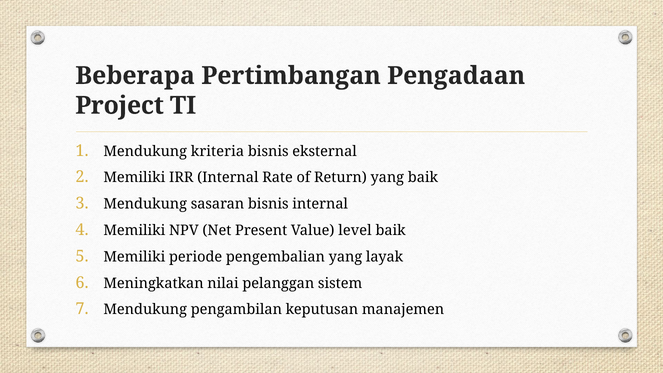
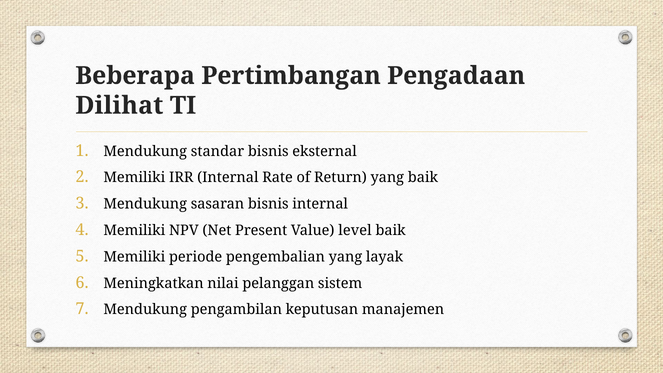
Project: Project -> Dilihat (119, 105)
kriteria: kriteria -> standar (217, 151)
